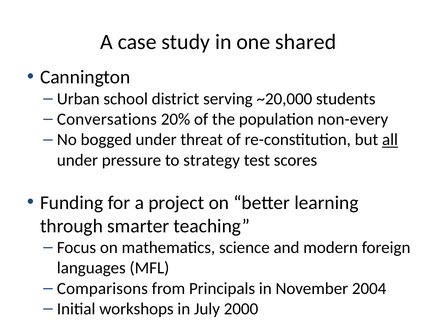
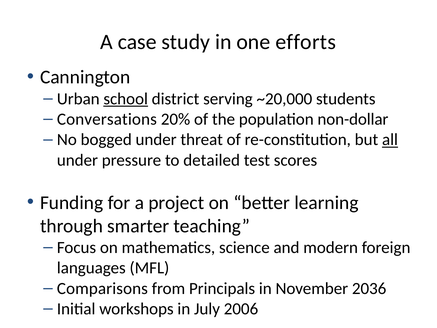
shared: shared -> efforts (306, 42)
school underline: none -> present (126, 99)
non-every: non-every -> non-dollar (353, 119)
strategy: strategy -> detailed (212, 160)
2004: 2004 -> 2036 (369, 288)
2000: 2000 -> 2006 (241, 309)
